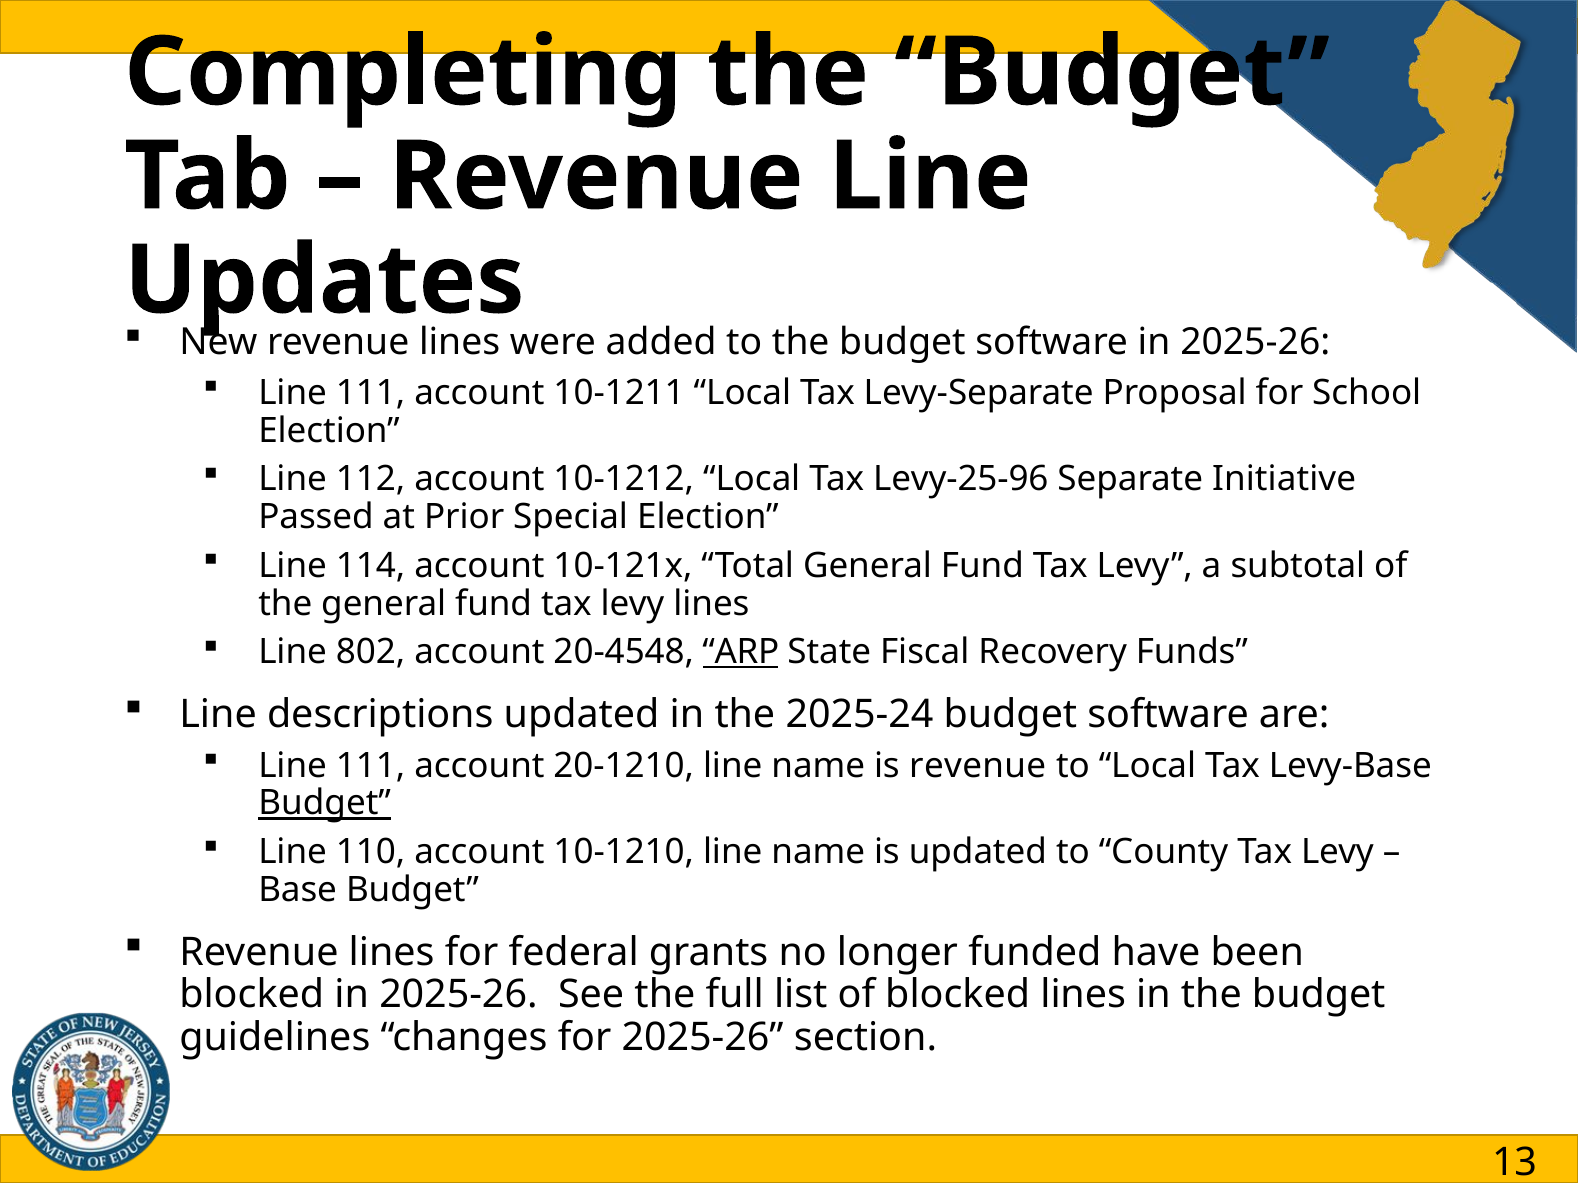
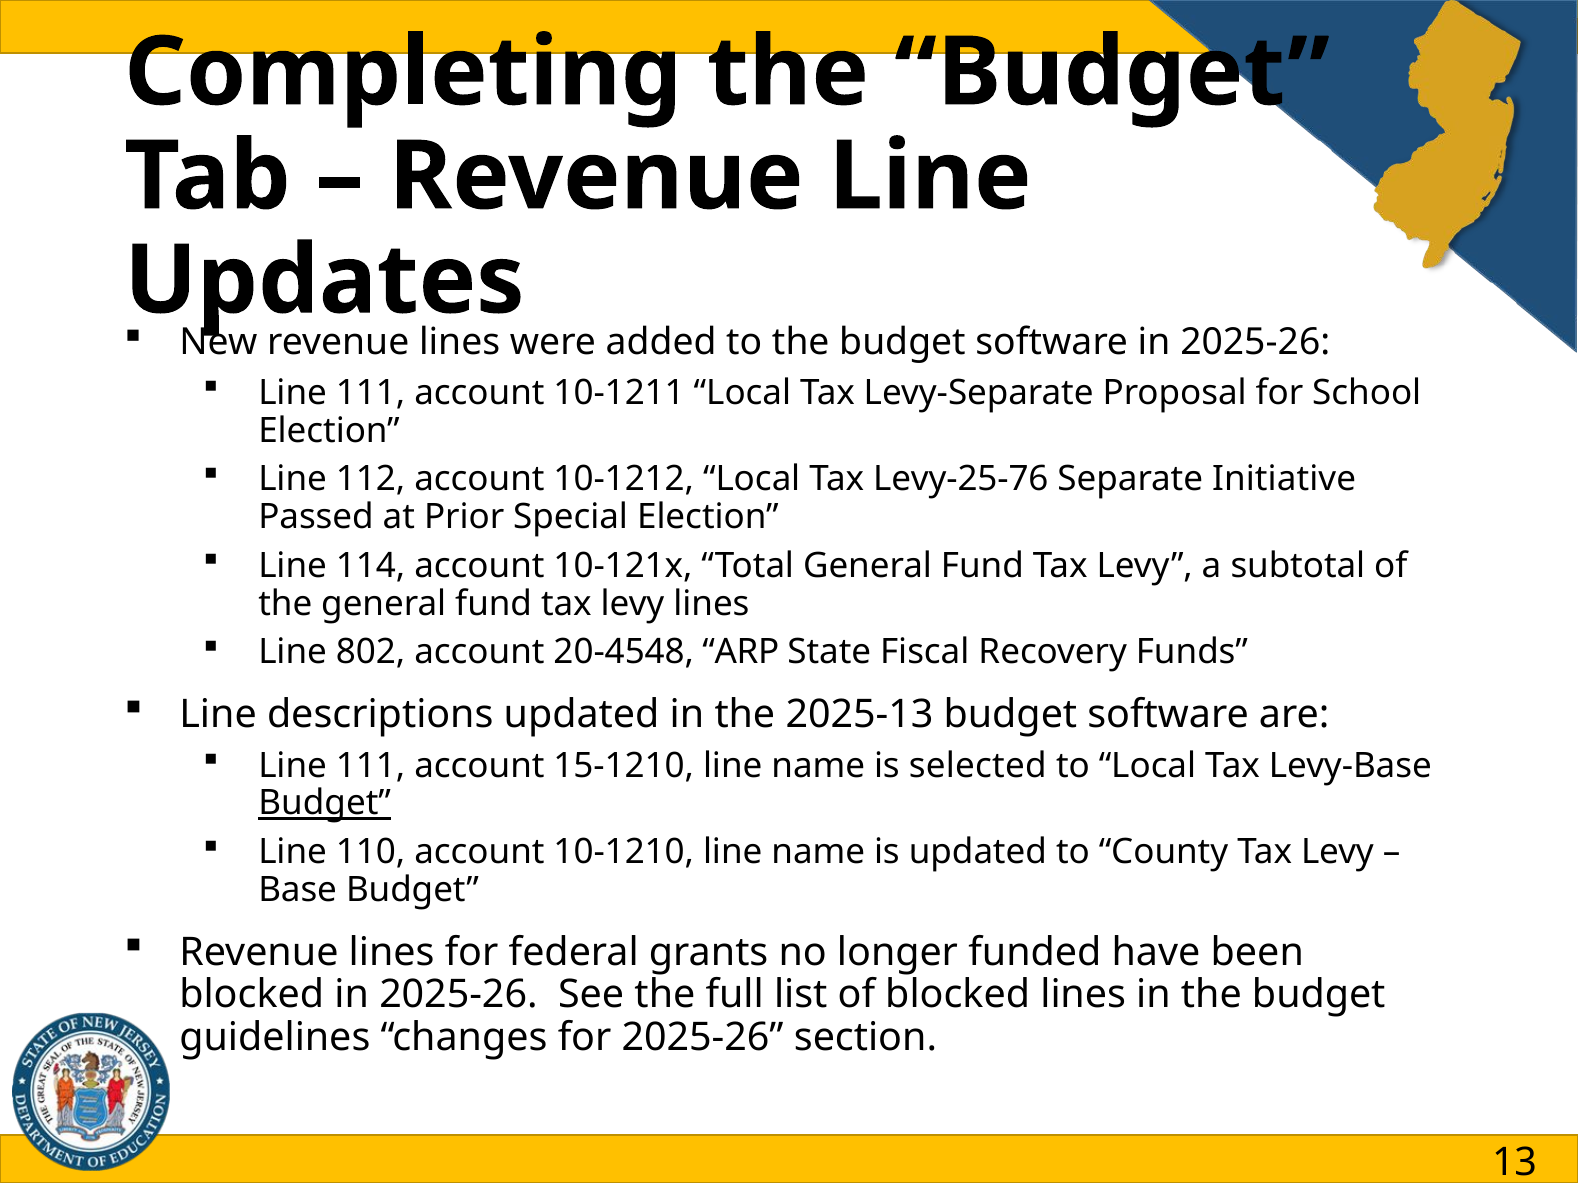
Levy-25-96: Levy-25-96 -> Levy-25-76 (961, 479)
ARP underline: present -> none (741, 653)
2025-24: 2025-24 -> 2025-13 (859, 715)
20-1210: 20-1210 -> 15-1210 (624, 766)
is revenue: revenue -> selected (978, 766)
